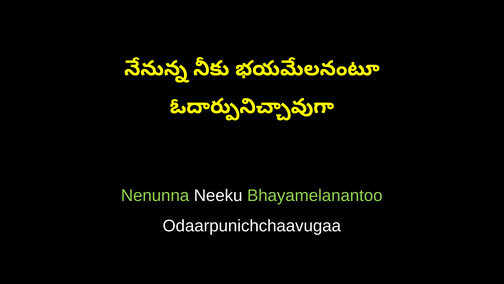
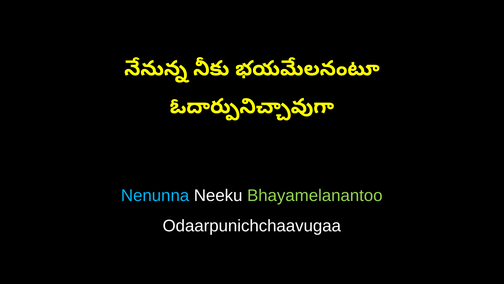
Nenunna colour: light green -> light blue (155, 195)
